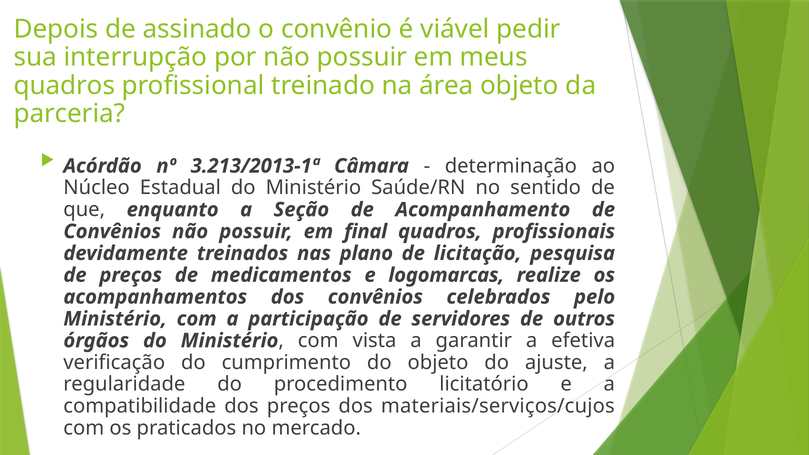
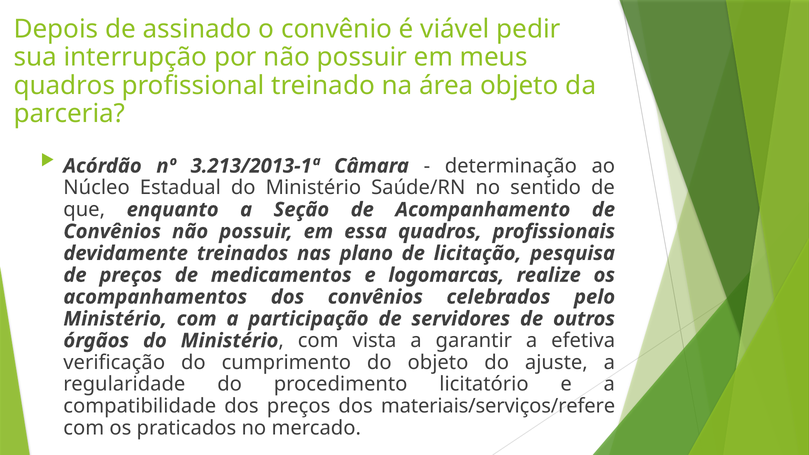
final: final -> essa (366, 232)
materiais/serviços/cujos: materiais/serviços/cujos -> materiais/serviços/refere (498, 406)
